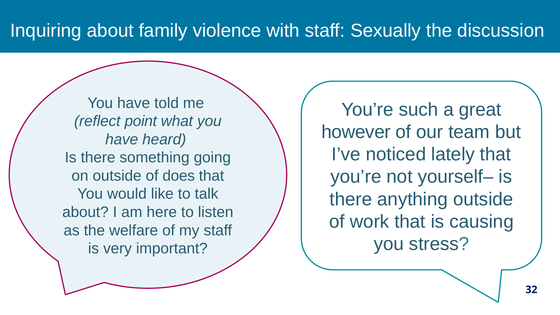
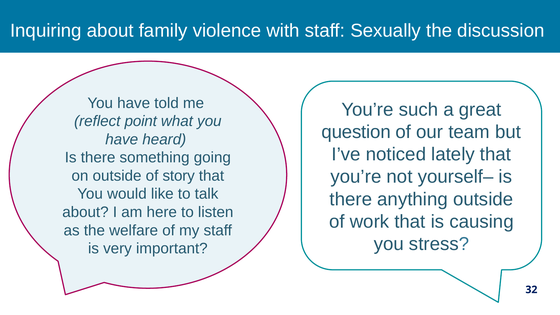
however: however -> question (356, 132)
does: does -> story (179, 176)
